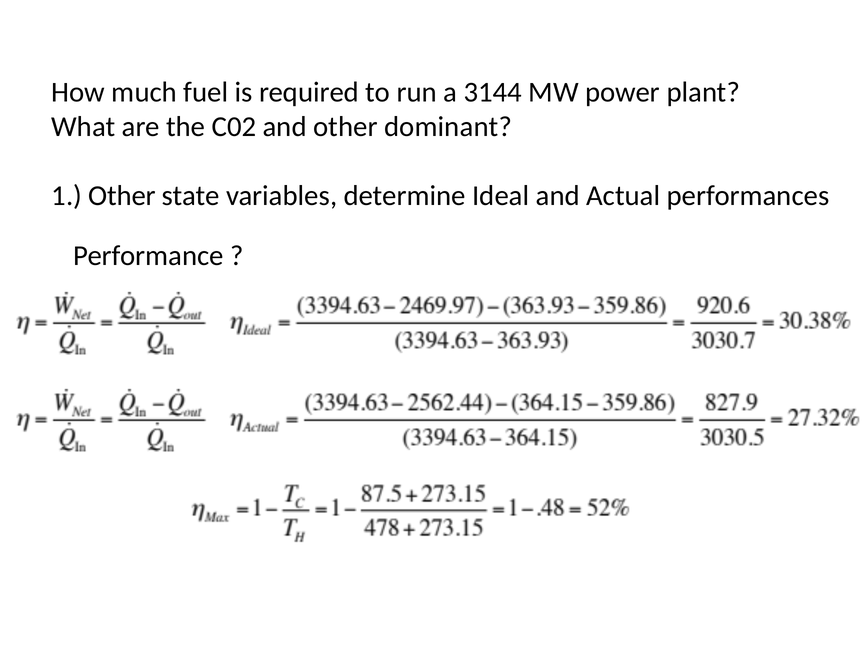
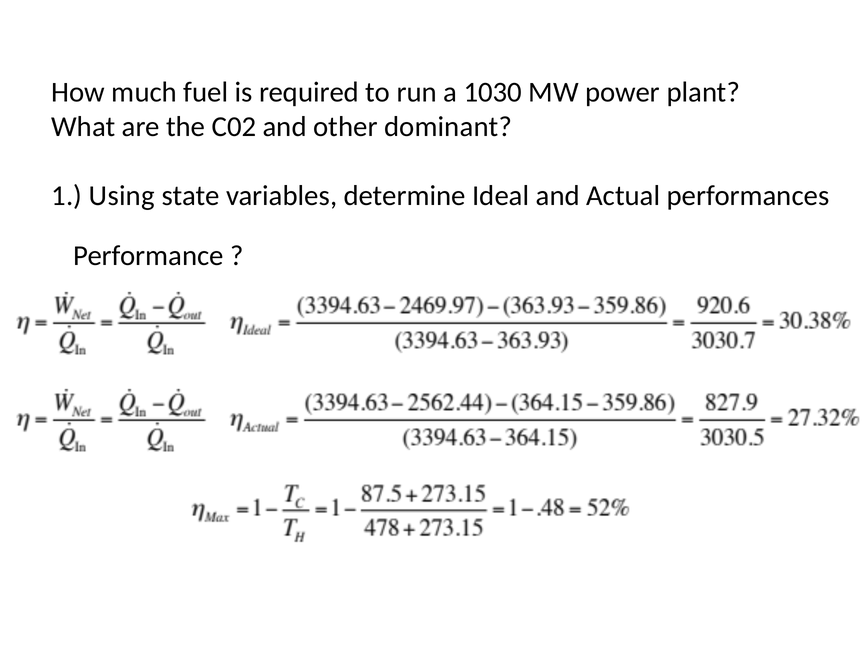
3144: 3144 -> 1030 (493, 92)
1 Other: Other -> Using (122, 196)
